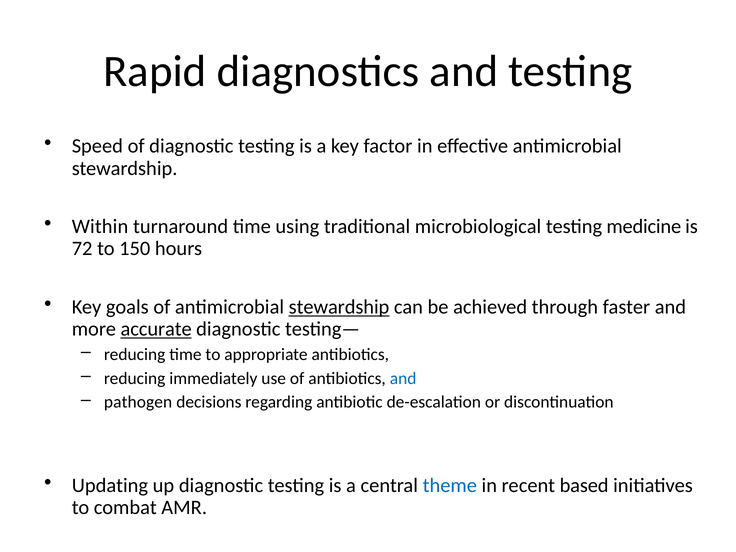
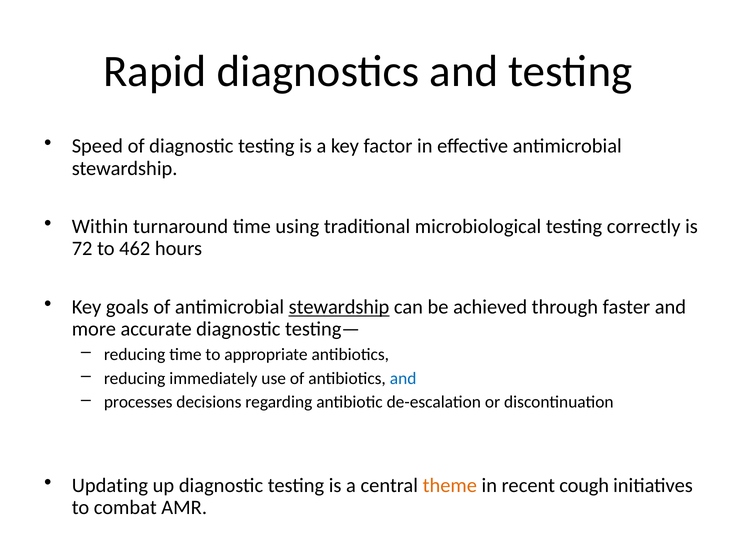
medicine: medicine -> correctly (644, 227)
150: 150 -> 462 (135, 249)
accurate underline: present -> none (156, 329)
pathogen: pathogen -> processes (138, 402)
theme colour: blue -> orange (450, 485)
based: based -> cough (584, 485)
